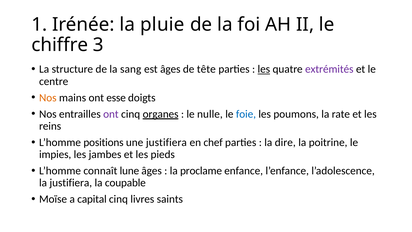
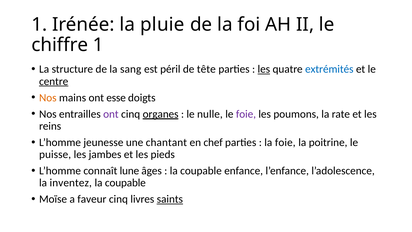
chiffre 3: 3 -> 1 (98, 45)
est âges: âges -> péril (170, 69)
extrémités colour: purple -> blue (329, 69)
centre underline: none -> present (54, 81)
foie colour: blue -> purple (246, 114)
positions: positions -> jeunesse (103, 142)
une justifiera: justifiera -> chantant (166, 142)
la dire: dire -> foie (285, 142)
impies: impies -> puisse (55, 154)
proclame: proclame -> coupable (201, 171)
la justifiera: justifiera -> inventez (71, 183)
capital: capital -> faveur (92, 199)
saints underline: none -> present (170, 199)
